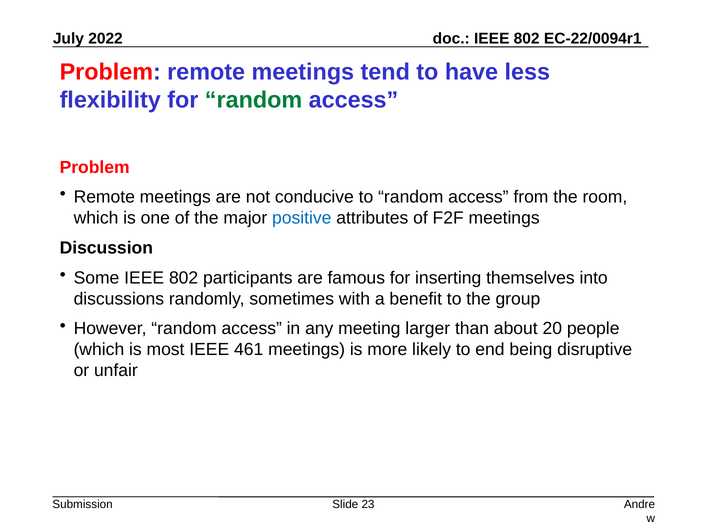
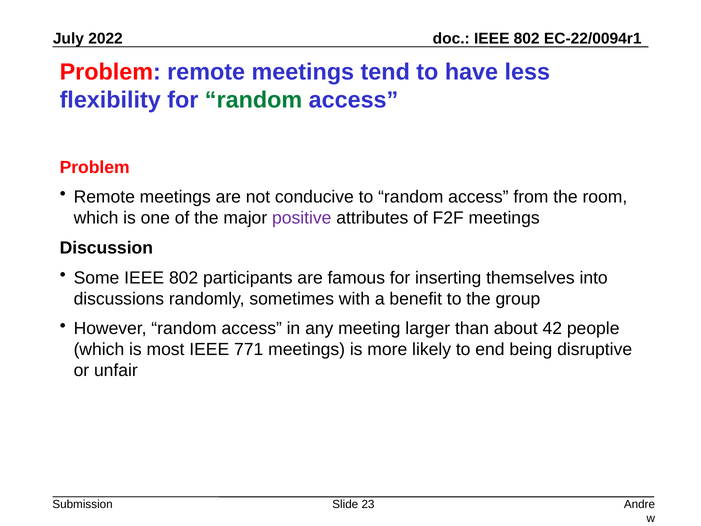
positive colour: blue -> purple (302, 218)
20: 20 -> 42 (552, 328)
461: 461 -> 771 (249, 349)
